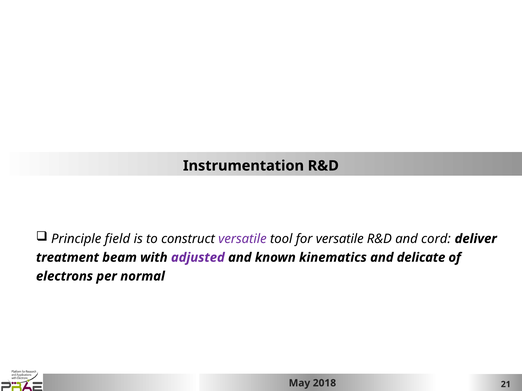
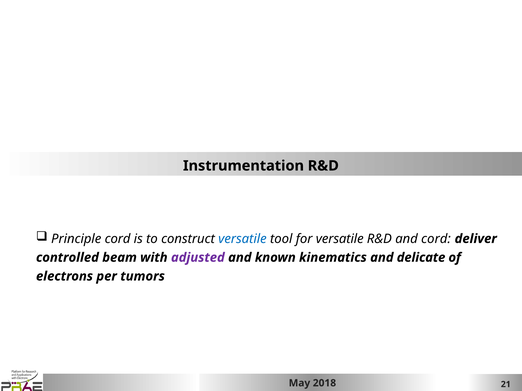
Principle field: field -> cord (118, 239)
versatile colour: purple -> blue (242, 239)
treatment: treatment -> controlled (67, 258)
normal: normal -> tumors (143, 277)
